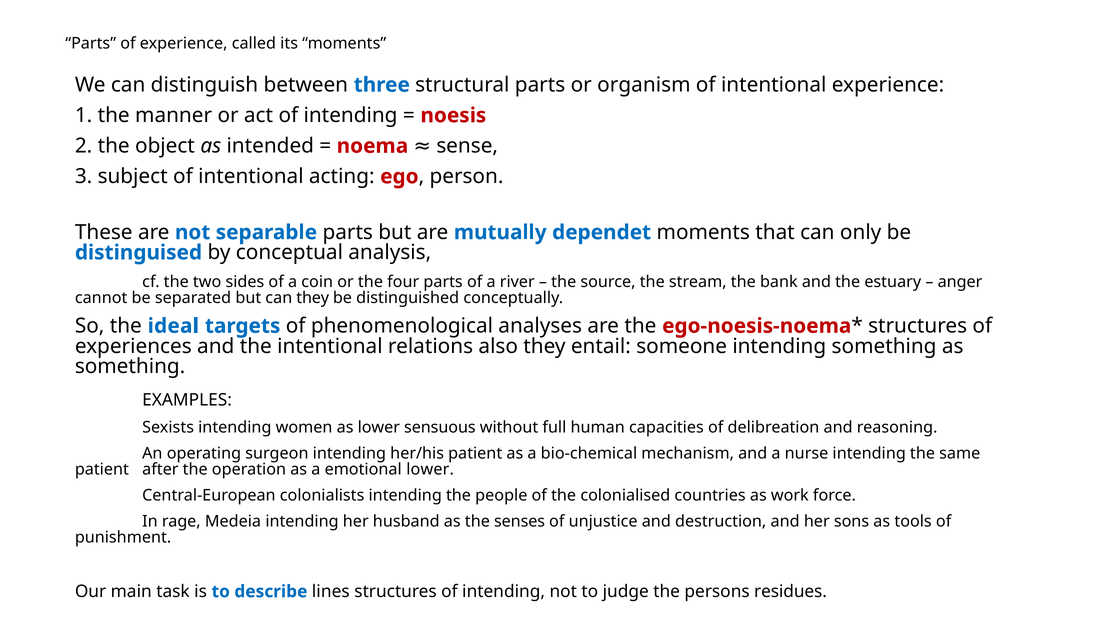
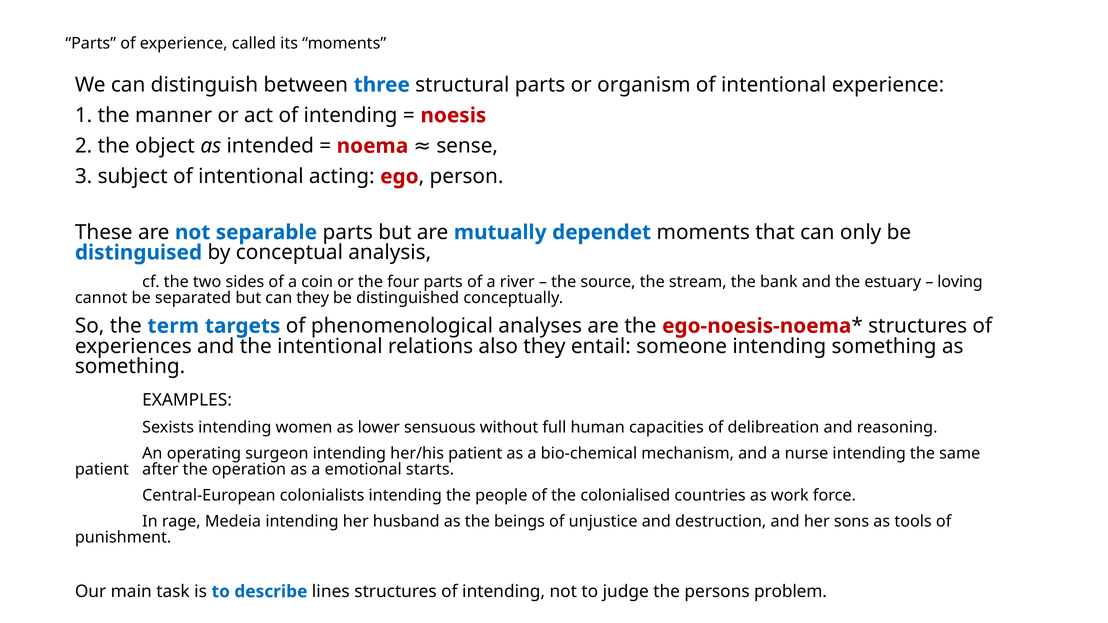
anger: anger -> loving (960, 282)
ideal: ideal -> term (173, 326)
emotional lower: lower -> starts (430, 470)
senses: senses -> beings (520, 522)
residues: residues -> problem (791, 592)
